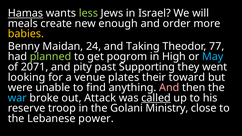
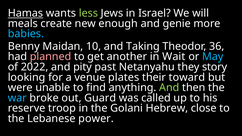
order: order -> genie (177, 24)
babies colour: yellow -> light blue (26, 34)
24: 24 -> 10 (94, 46)
77: 77 -> 36 (217, 46)
planned colour: light green -> pink (51, 57)
pogrom: pogrom -> another (127, 57)
High: High -> Wait (174, 57)
2071: 2071 -> 2022 (35, 67)
Supporting: Supporting -> Netanyahu (147, 67)
went: went -> story (215, 67)
And colour: pink -> light green (169, 88)
Attack: Attack -> Guard (100, 98)
called underline: present -> none (156, 98)
Ministry: Ministry -> Hebrew (167, 108)
